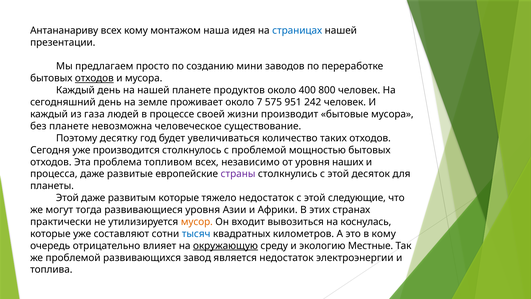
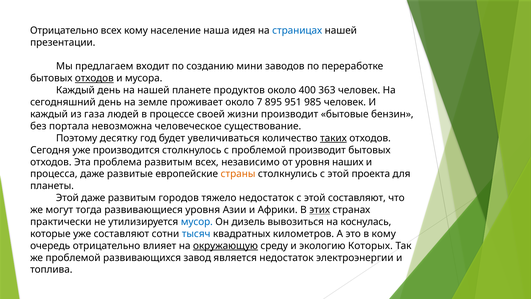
Антананариву: Антананариву -> Отрицательно (64, 30)
монтажом: монтажом -> население (176, 30)
просто: просто -> входит (153, 66)
800: 800 -> 363 (327, 90)
575: 575 -> 895 (273, 102)
242: 242 -> 985 (313, 102)
бытовые мусора: мусора -> бензин (392, 114)
без планете: планете -> портала (69, 126)
таких underline: none -> present (333, 138)
проблемой мощностью: мощностью -> производит (317, 150)
проблема топливом: топливом -> развитым (168, 162)
страны colour: purple -> orange (238, 174)
десяток: десяток -> проекта (371, 174)
развитым которые: которые -> городов (179, 198)
этой следующие: следующие -> составляют (357, 198)
этих underline: none -> present (320, 210)
мусор colour: orange -> blue (197, 222)
входит: входит -> дизель (248, 222)
Местные: Местные -> Которых (370, 246)
